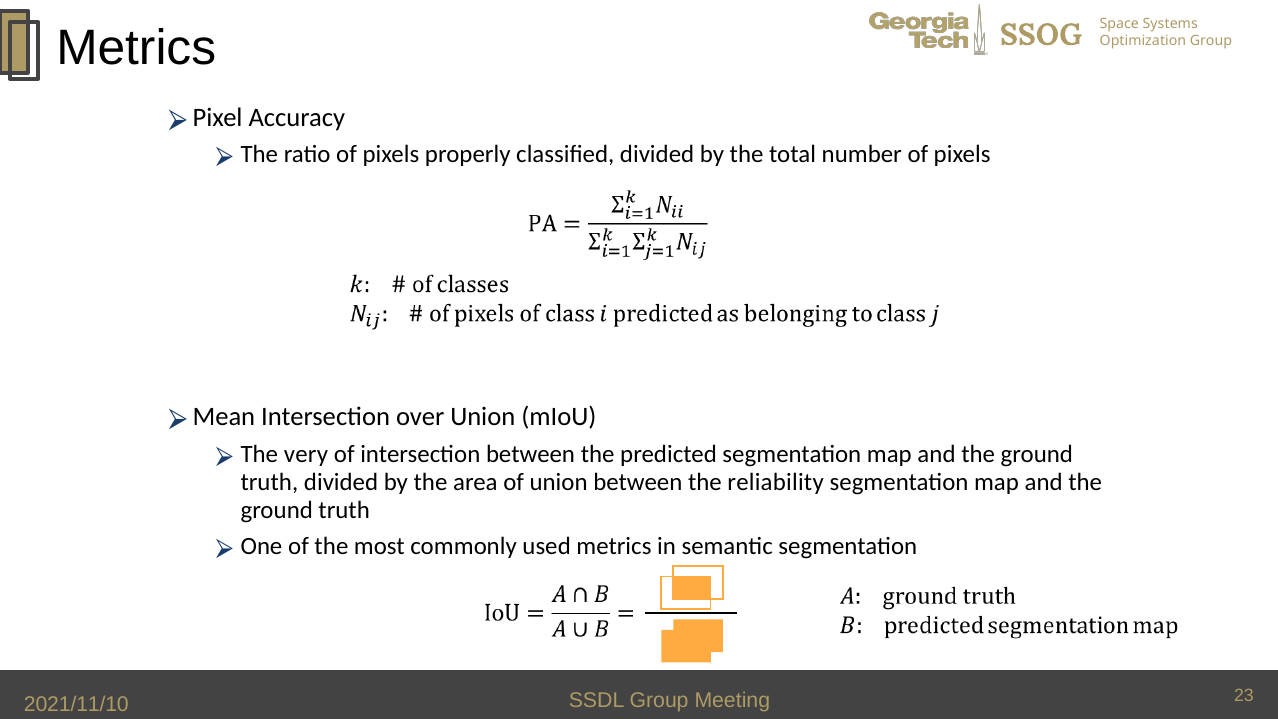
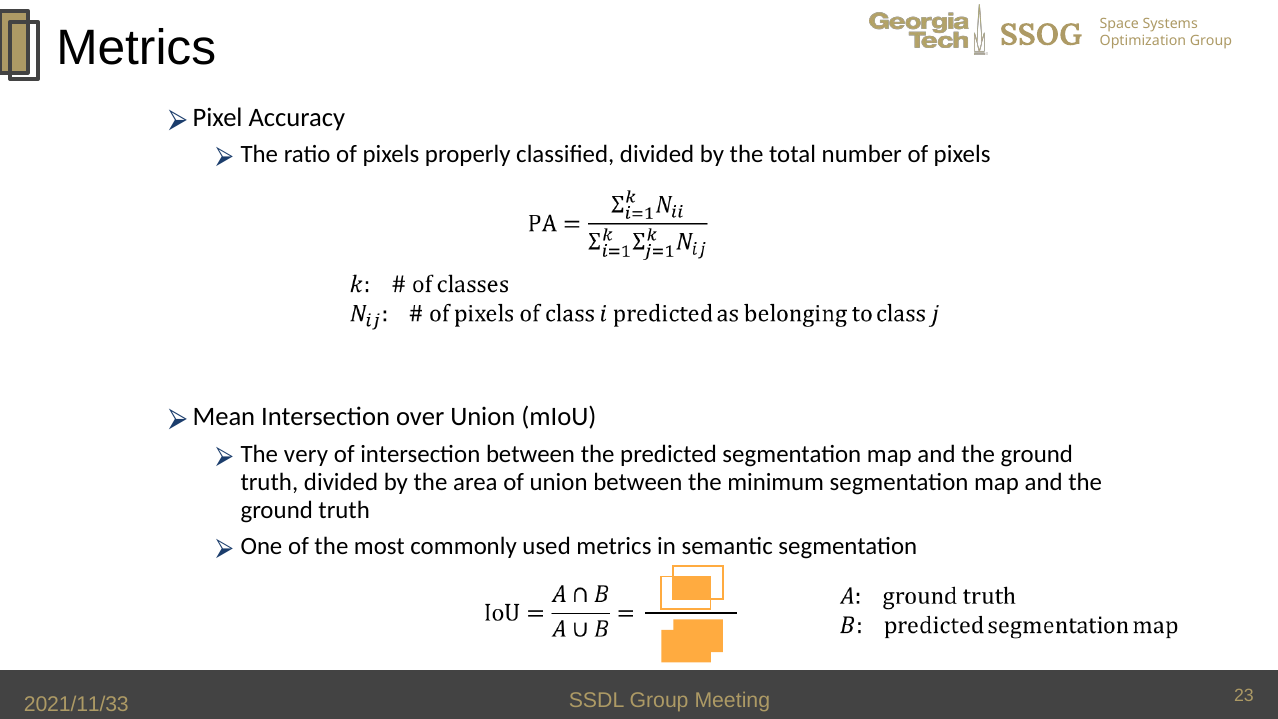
reliability: reliability -> minimum (776, 482)
2021/11/10: 2021/11/10 -> 2021/11/33 (76, 704)
